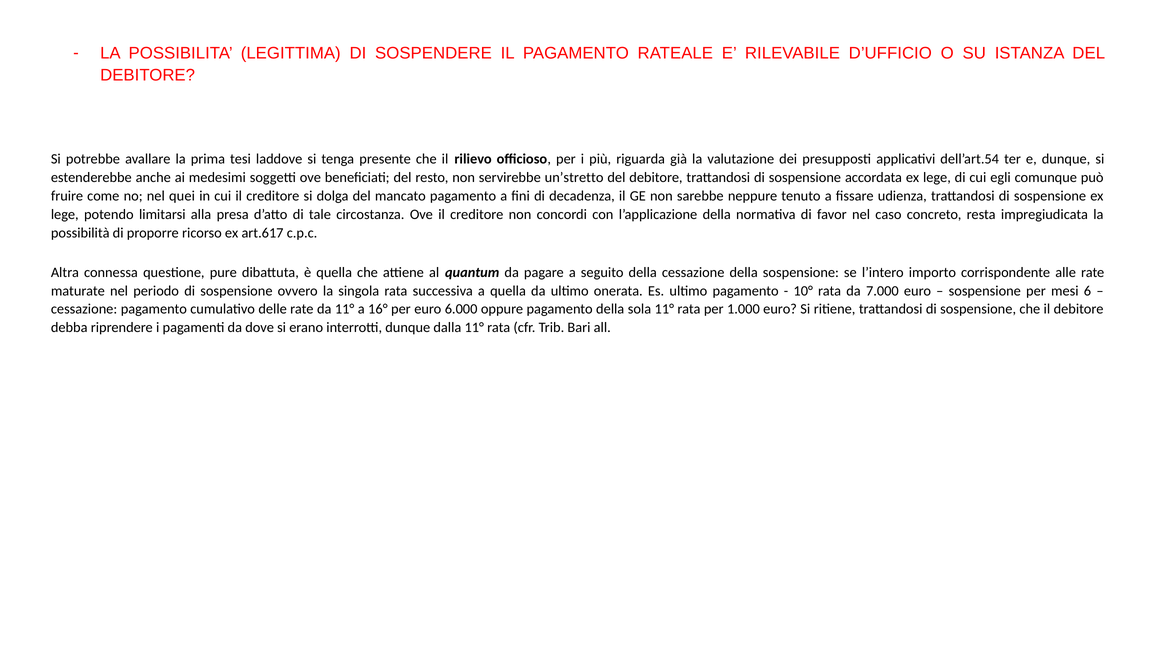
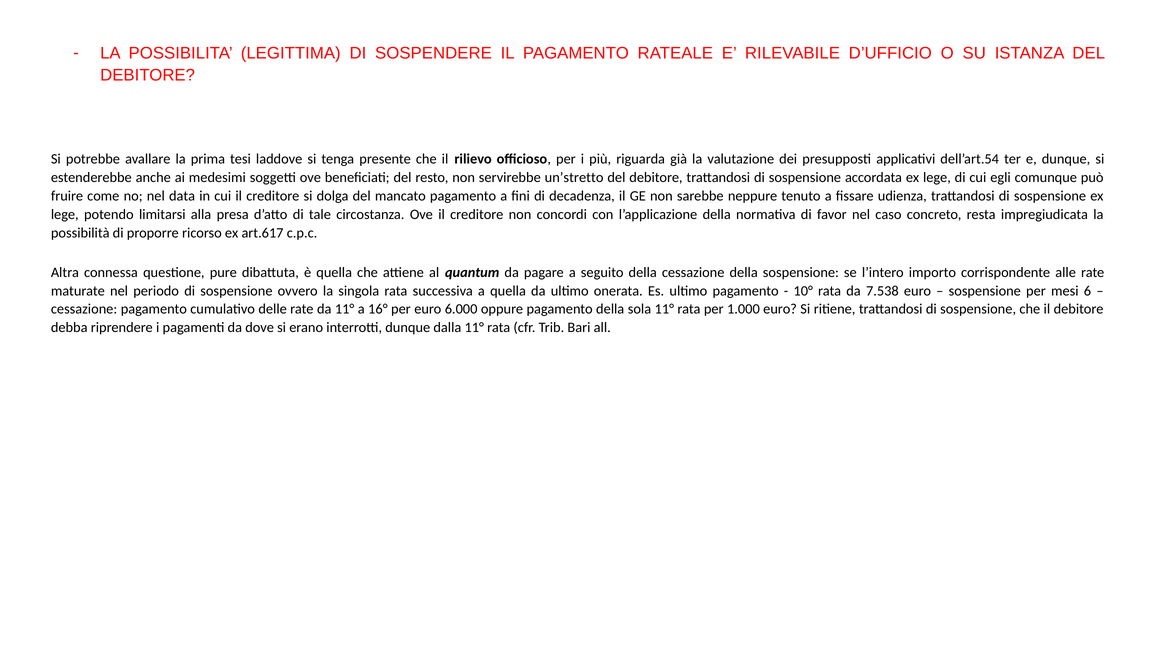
quei: quei -> data (182, 196)
7.000: 7.000 -> 7.538 (882, 291)
